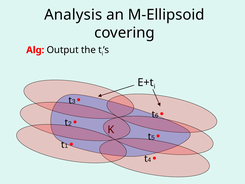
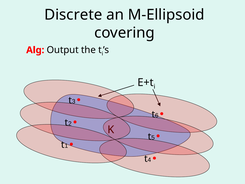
Analysis: Analysis -> Discrete (73, 15)
